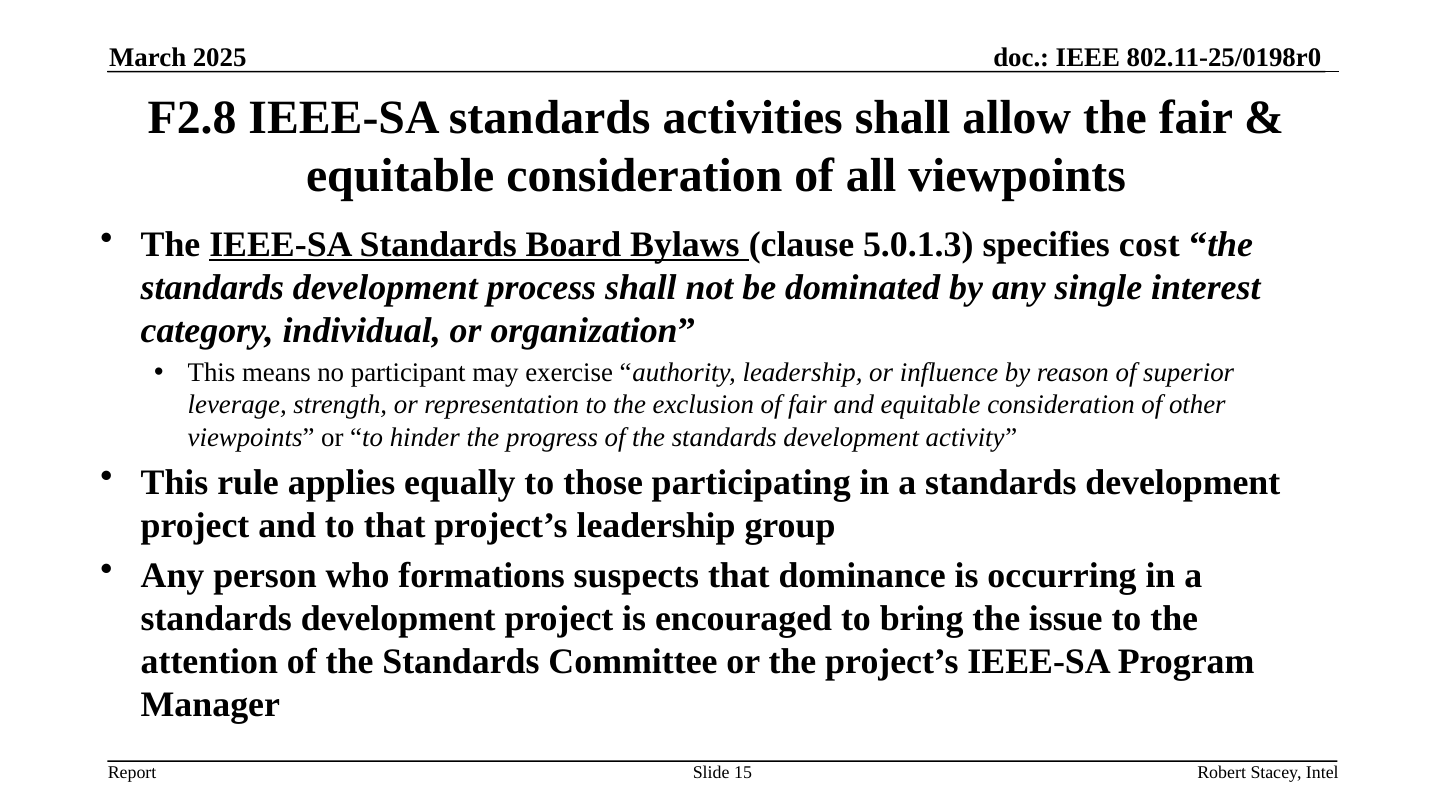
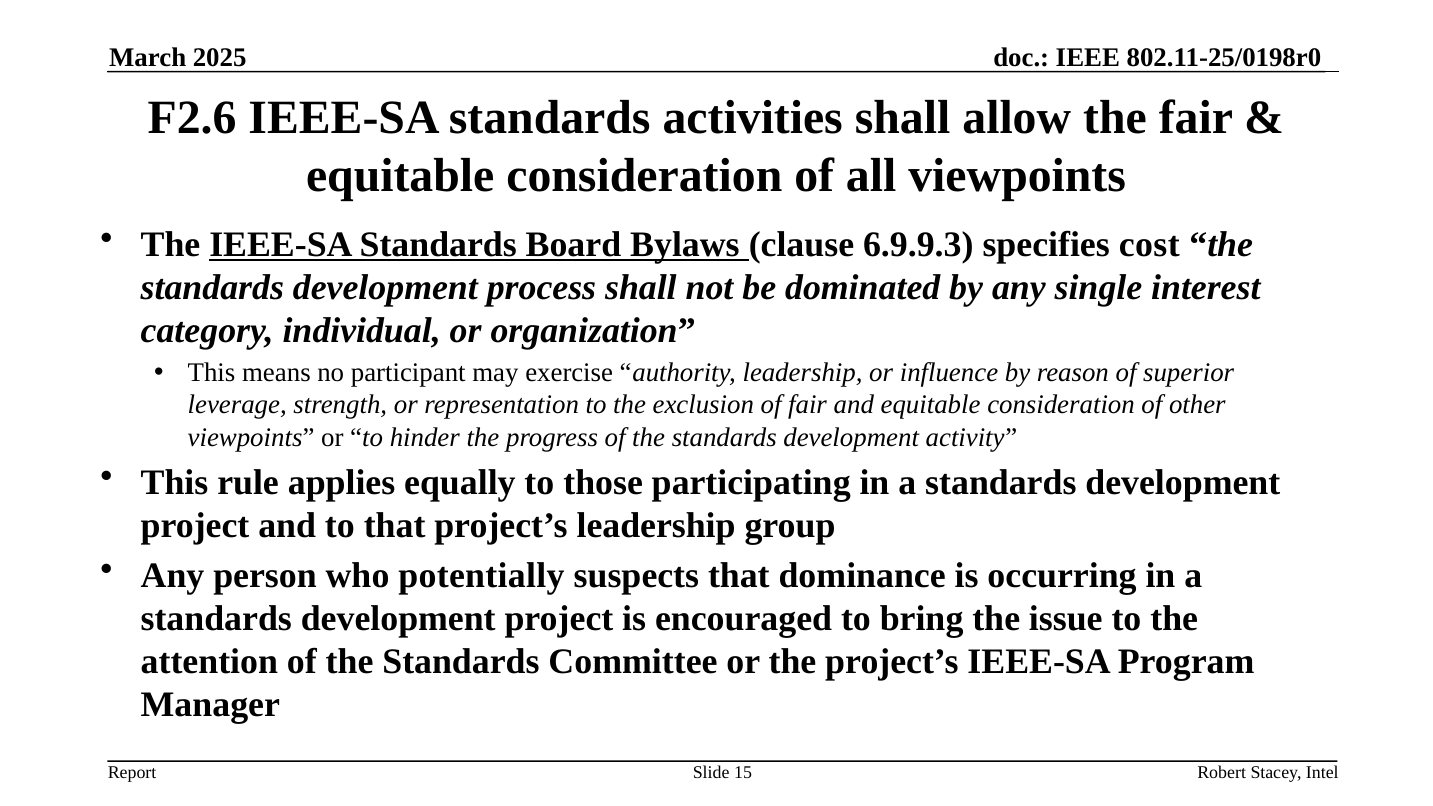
F2.8: F2.8 -> F2.6 (192, 118)
5.0.1.3: 5.0.1.3 -> 6.9.9.3 (918, 244)
formations: formations -> potentially (481, 576)
